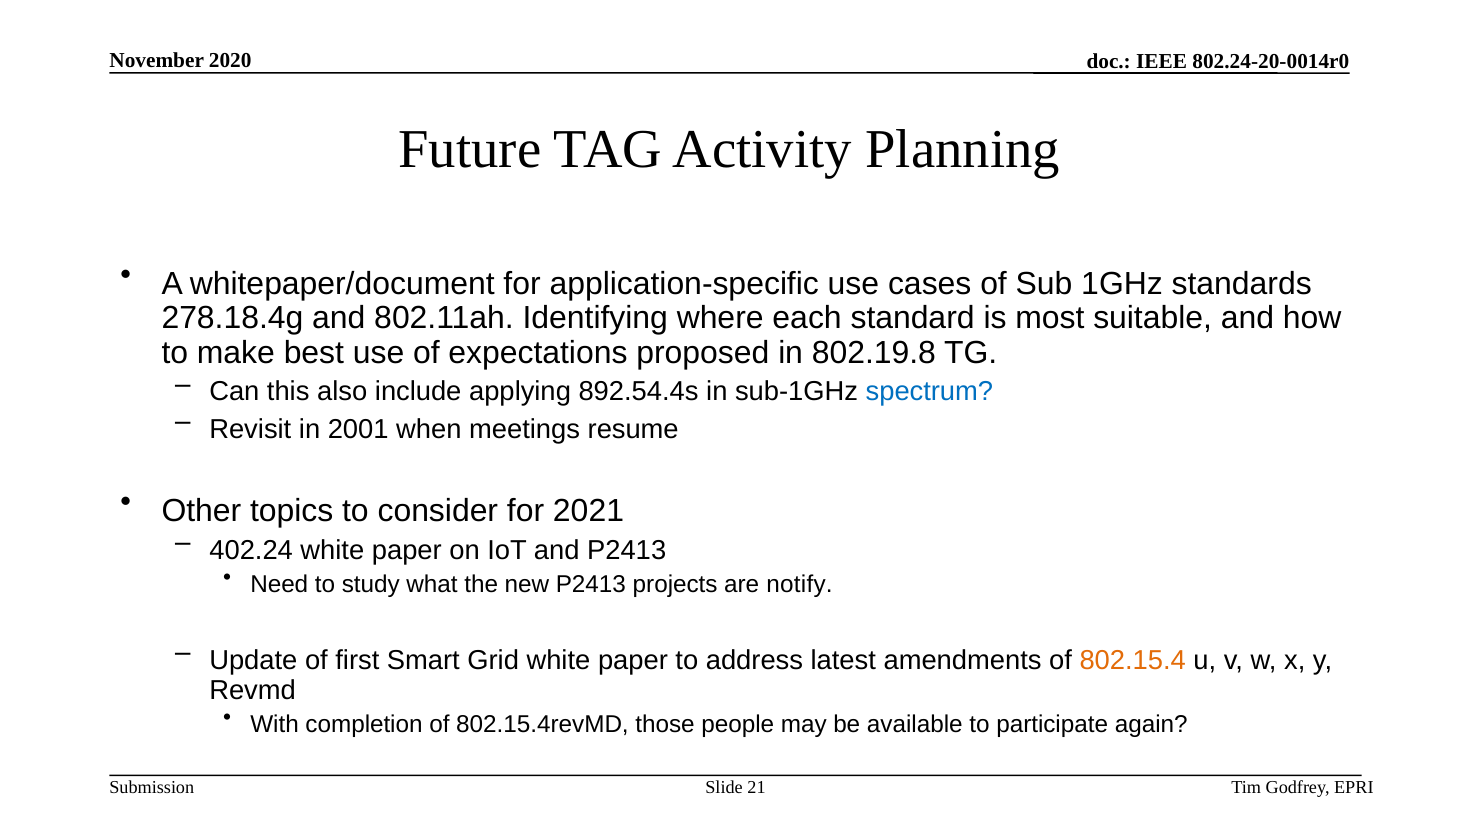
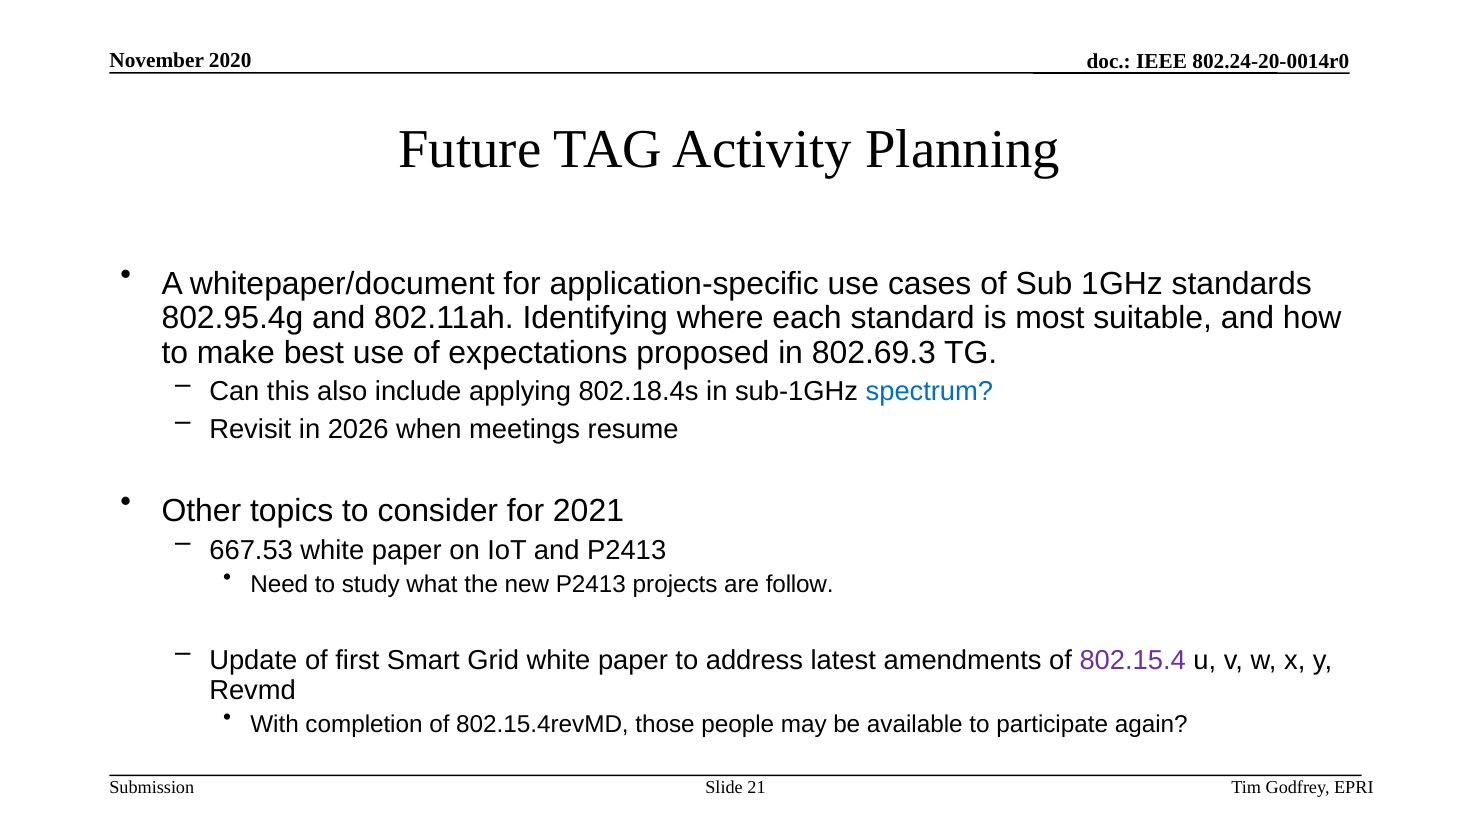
278.18.4g: 278.18.4g -> 802.95.4g (232, 318)
802.19.8: 802.19.8 -> 802.69.3 (874, 353)
892.54.4s: 892.54.4s -> 802.18.4s (639, 392)
2001: 2001 -> 2026 (358, 429)
402.24: 402.24 -> 667.53 (251, 550)
notify: notify -> follow (800, 584)
802.15.4 colour: orange -> purple (1133, 660)
